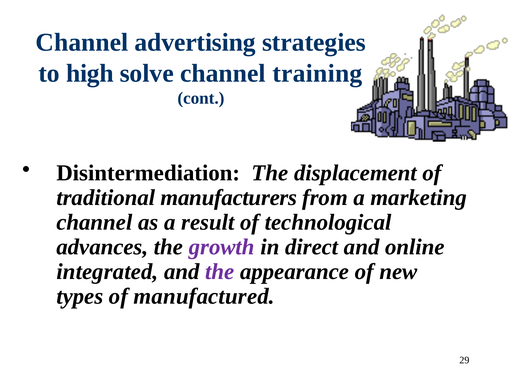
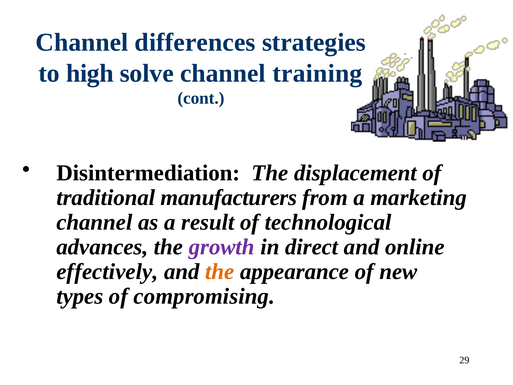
advertising: advertising -> differences (195, 42)
integrated: integrated -> effectively (107, 271)
the colour: purple -> orange (220, 271)
manufactured: manufactured -> compromising (204, 296)
